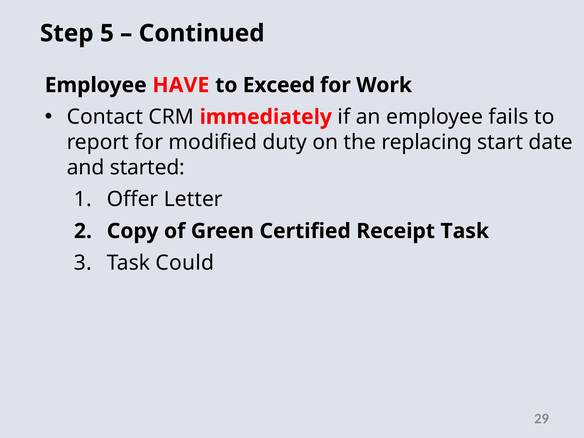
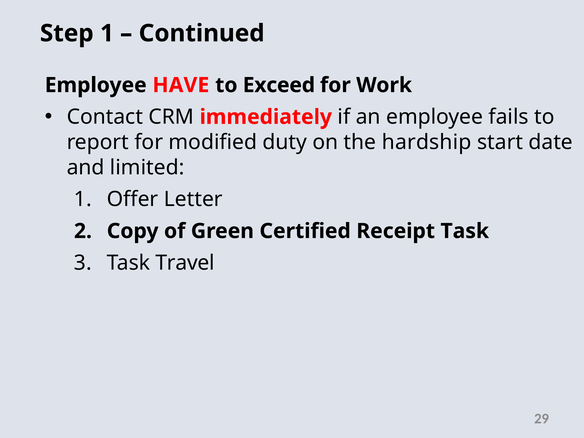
Step 5: 5 -> 1 (107, 33)
replacing: replacing -> hardship (427, 142)
started: started -> limited (147, 168)
Could: Could -> Travel (185, 263)
